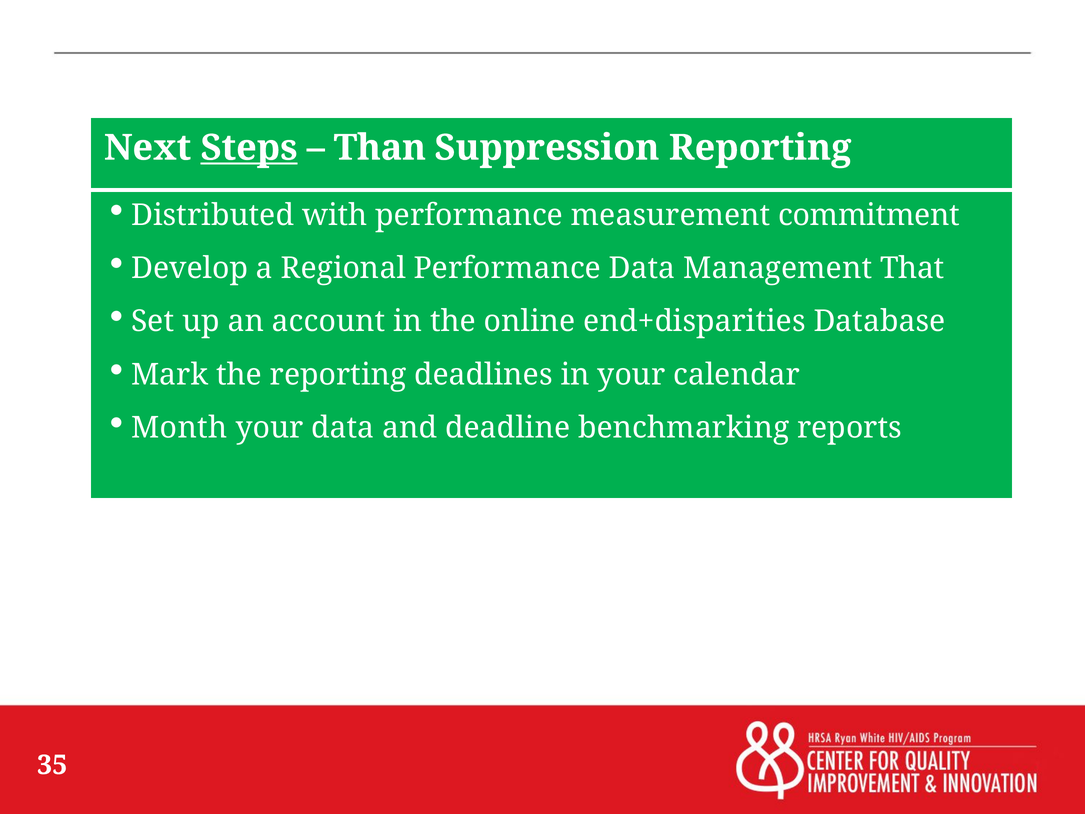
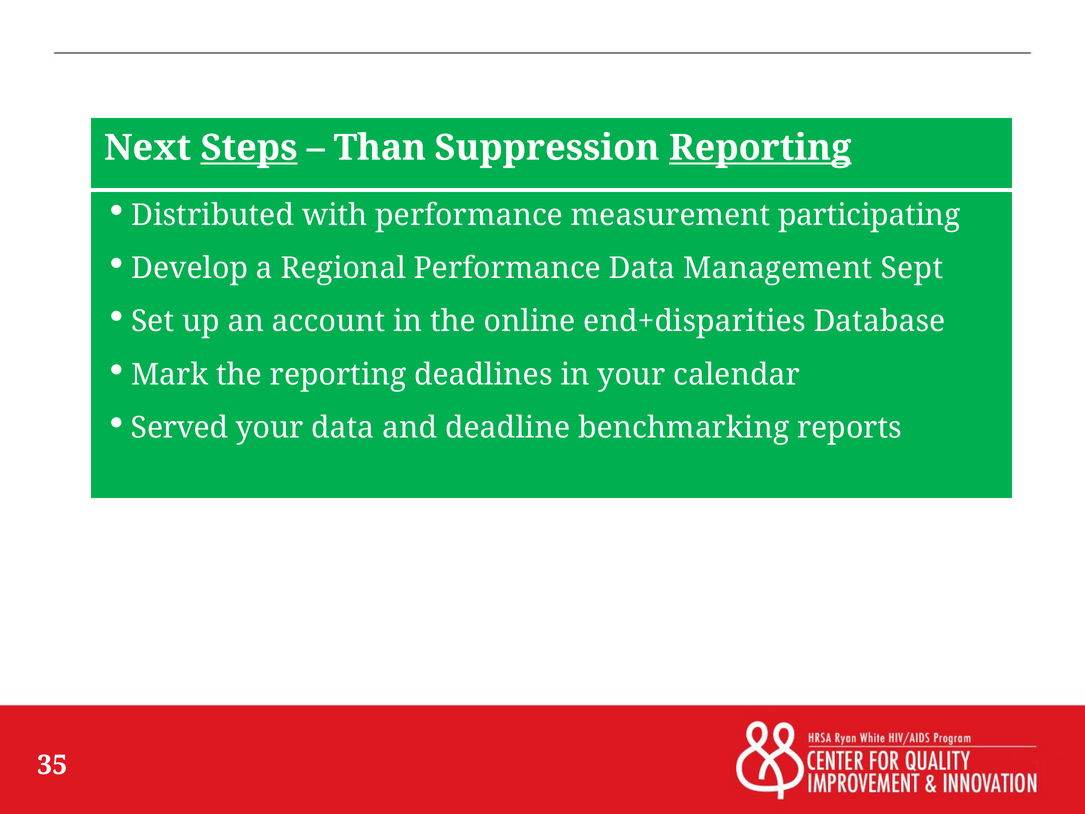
Reporting underline: none -> present (760, 148)
commitment: commitment -> participating (869, 215)
That: That -> Sept (912, 268)
Month: Month -> Served (180, 428)
